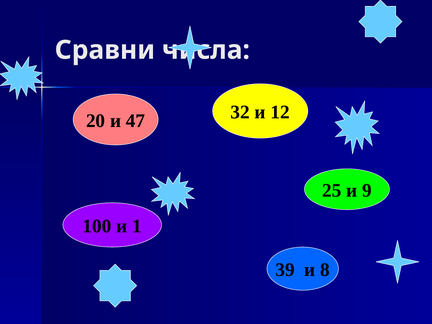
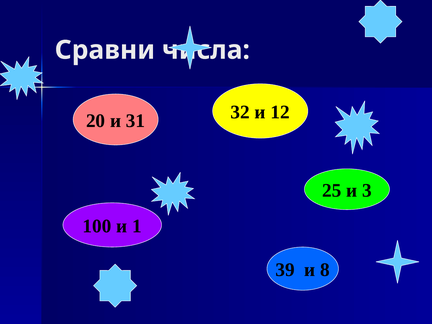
47: 47 -> 31 (135, 121)
9: 9 -> 3 (367, 191)
